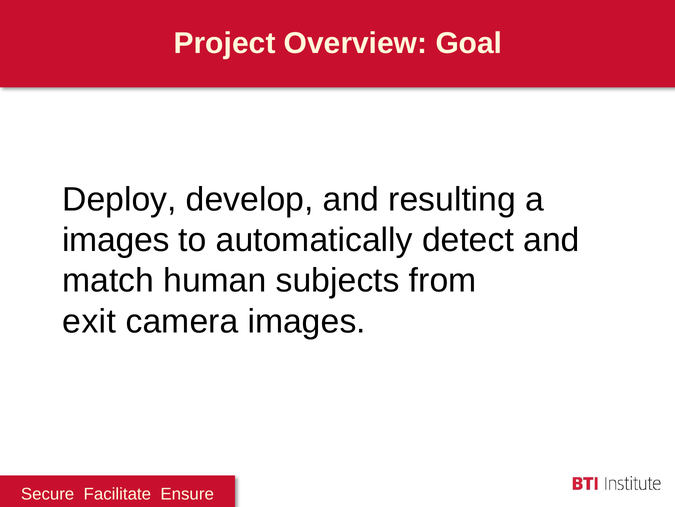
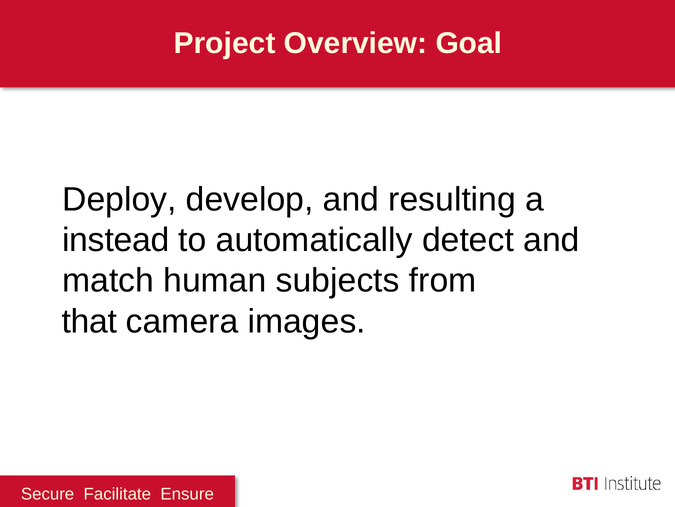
images: images -> instead (116, 240)
exit: exit -> that (90, 321)
